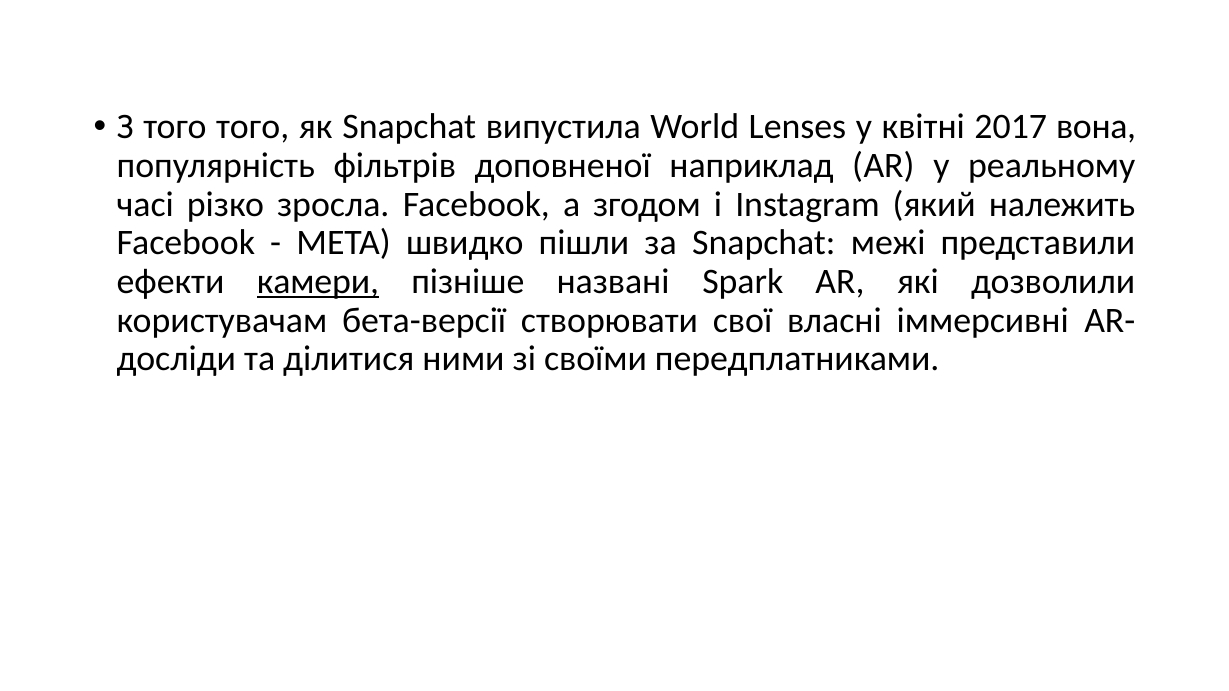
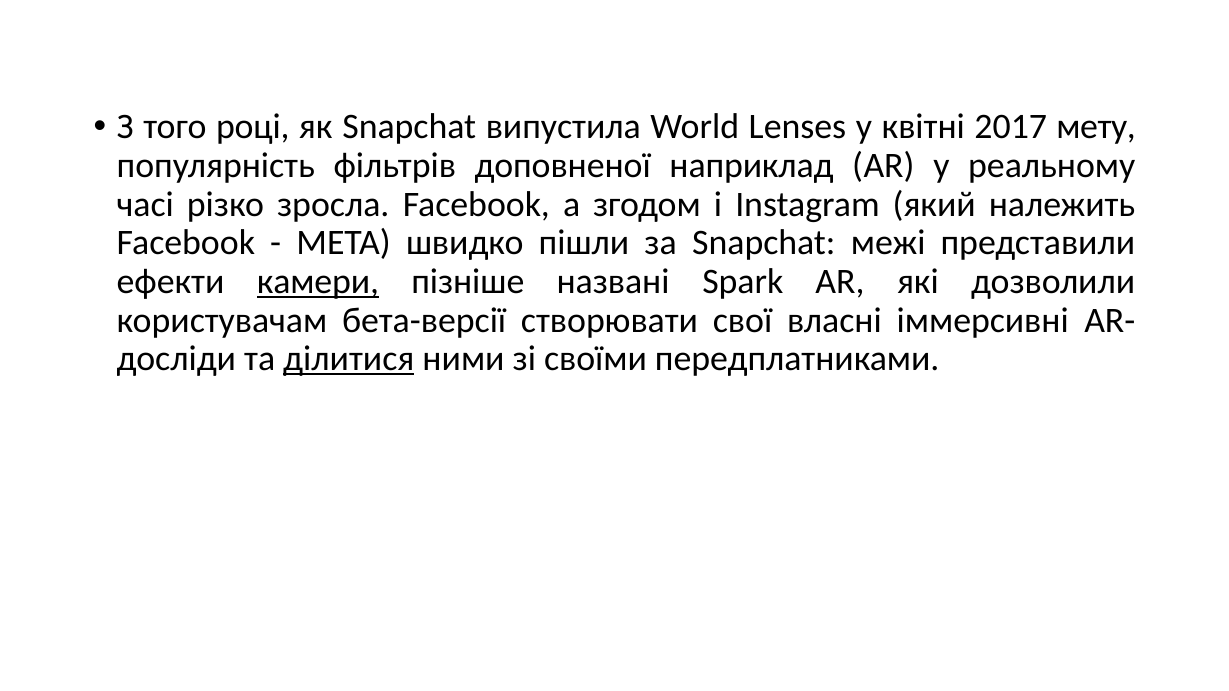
того того: того -> році (253, 127)
вона: вона -> мету (1096, 127)
ділитися underline: none -> present (349, 359)
